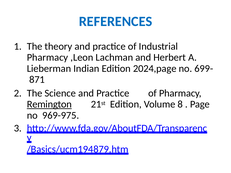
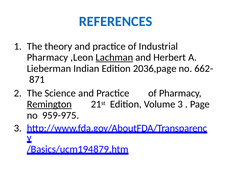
Lachman underline: none -> present (114, 58)
2024,page: 2024,page -> 2036,page (155, 69)
699-: 699- -> 662- (204, 69)
Volume 8: 8 -> 3 (180, 104)
969-975: 969-975 -> 959-975 (61, 115)
